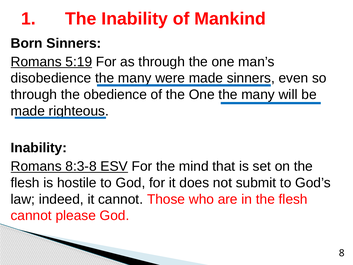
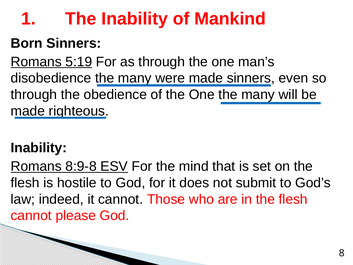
8:3-8: 8:3-8 -> 8:9-8 (81, 166)
